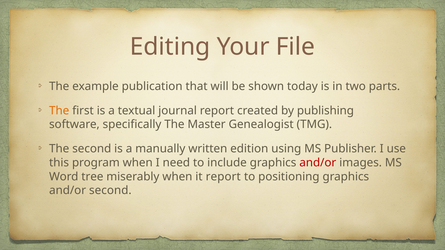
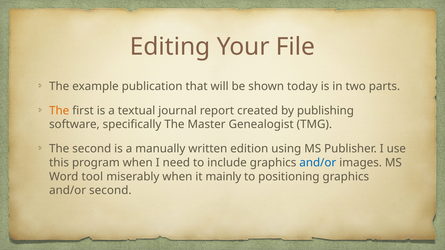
and/or colour: red -> blue (318, 163)
tree: tree -> tool (92, 177)
it report: report -> mainly (223, 177)
